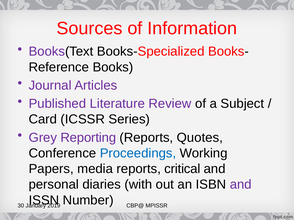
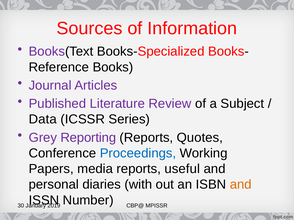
Card: Card -> Data (43, 120)
critical: critical -> useful (182, 169)
and colour: purple -> orange (241, 185)
